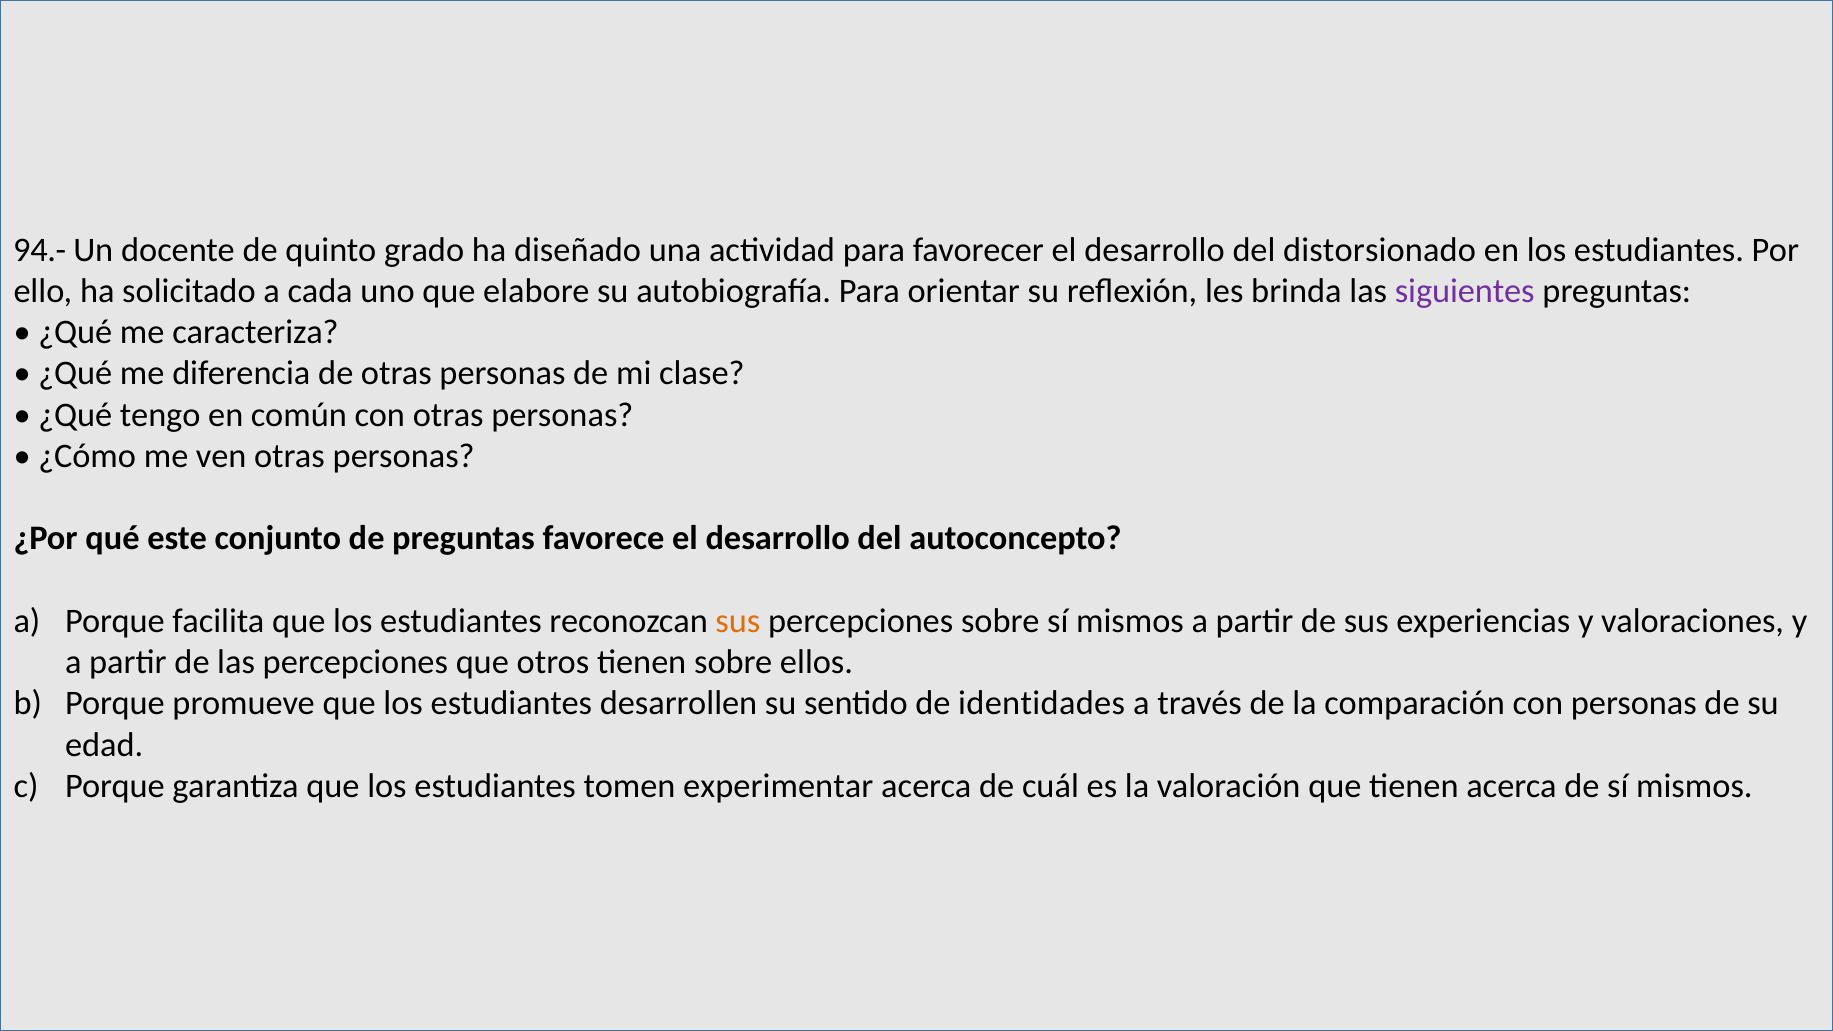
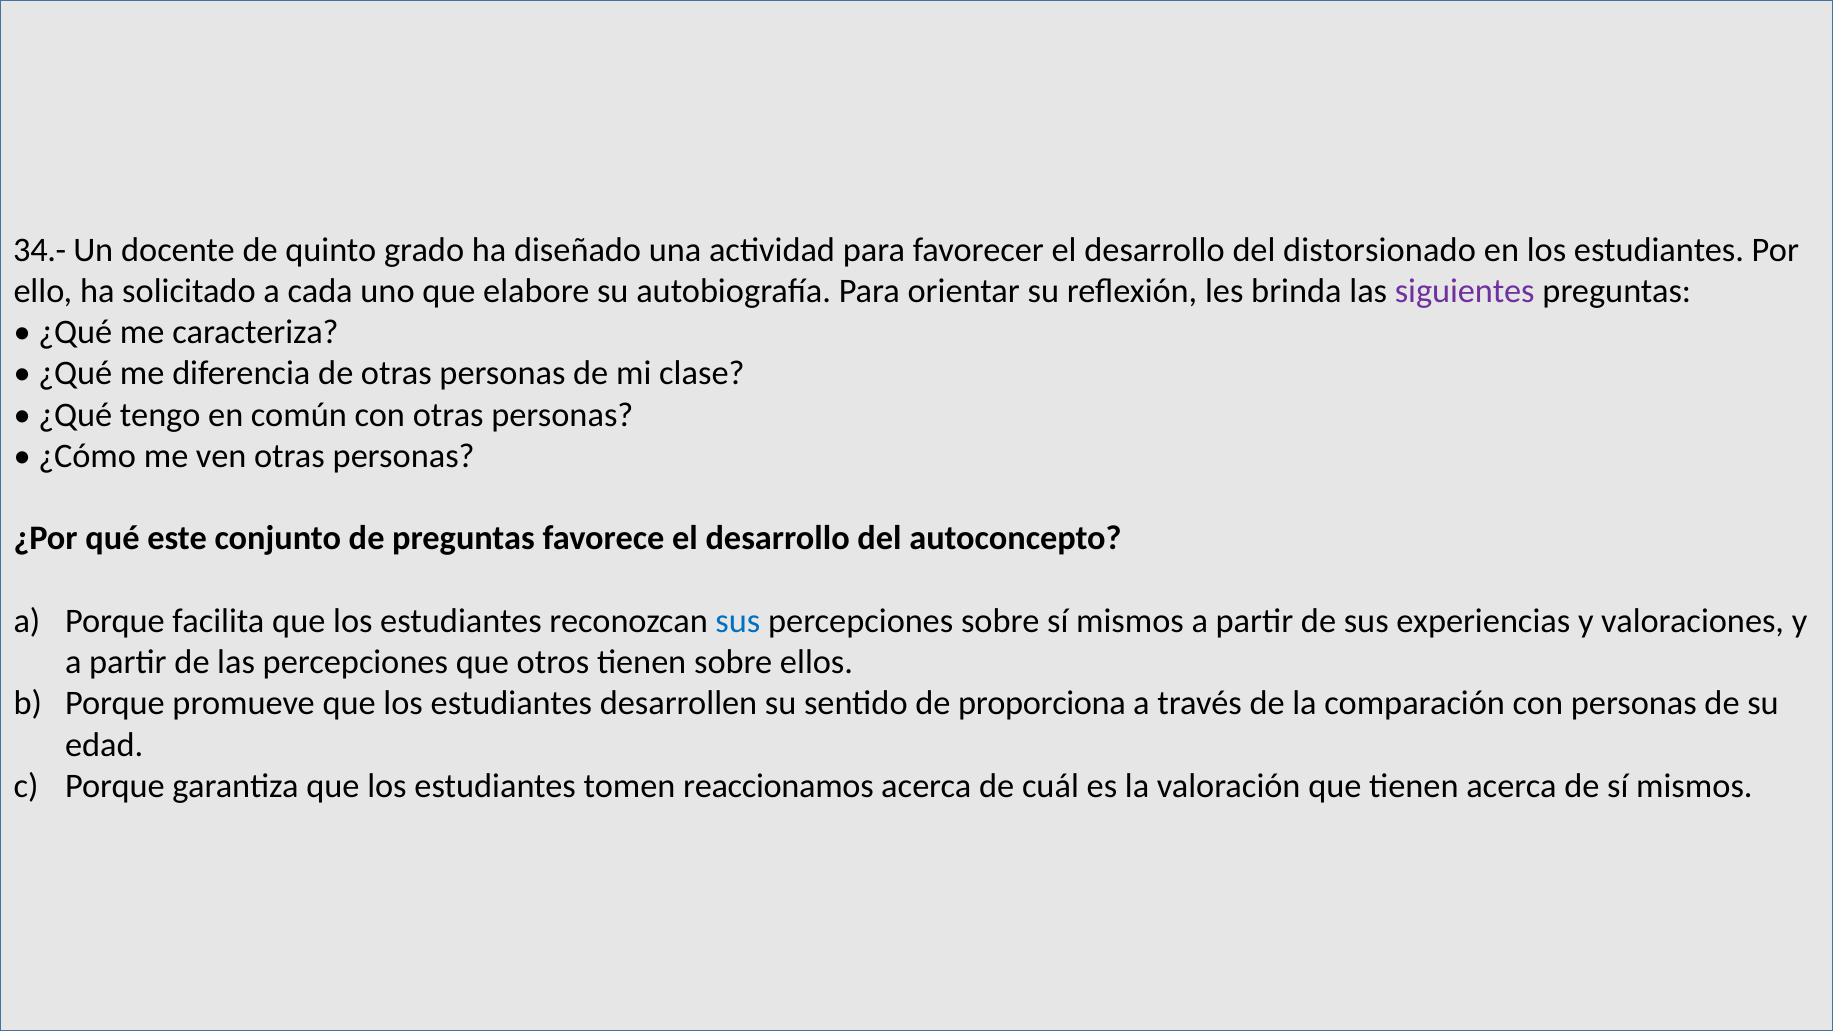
94.-: 94.- -> 34.- (40, 250)
sus colour: orange -> blue (738, 621)
identidades: identidades -> proporciona (1042, 703)
experimentar: experimentar -> reaccionamos (778, 786)
